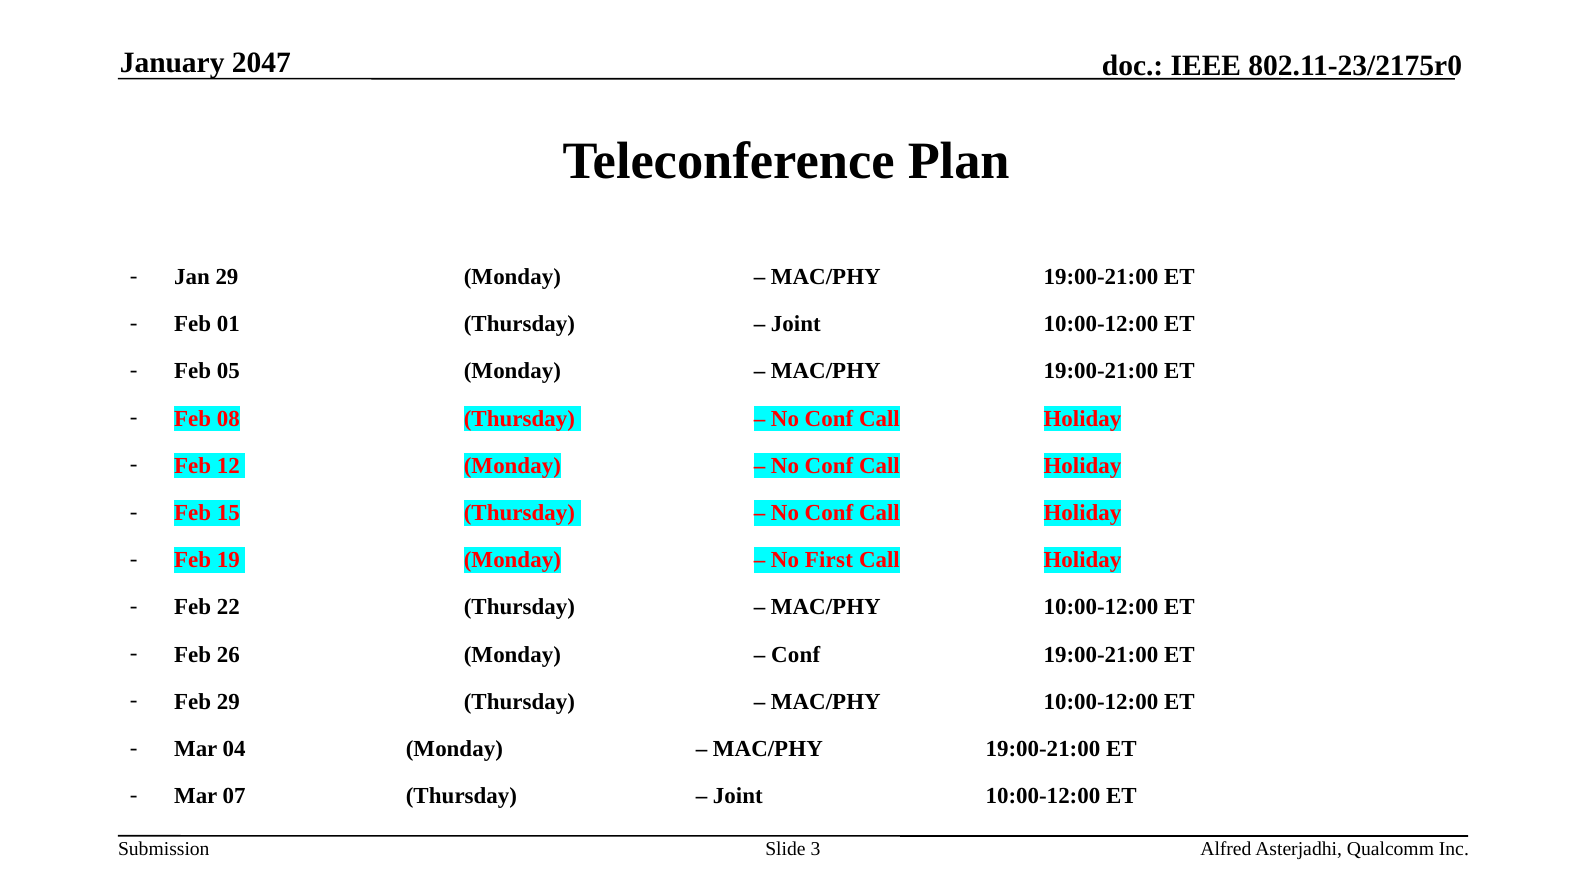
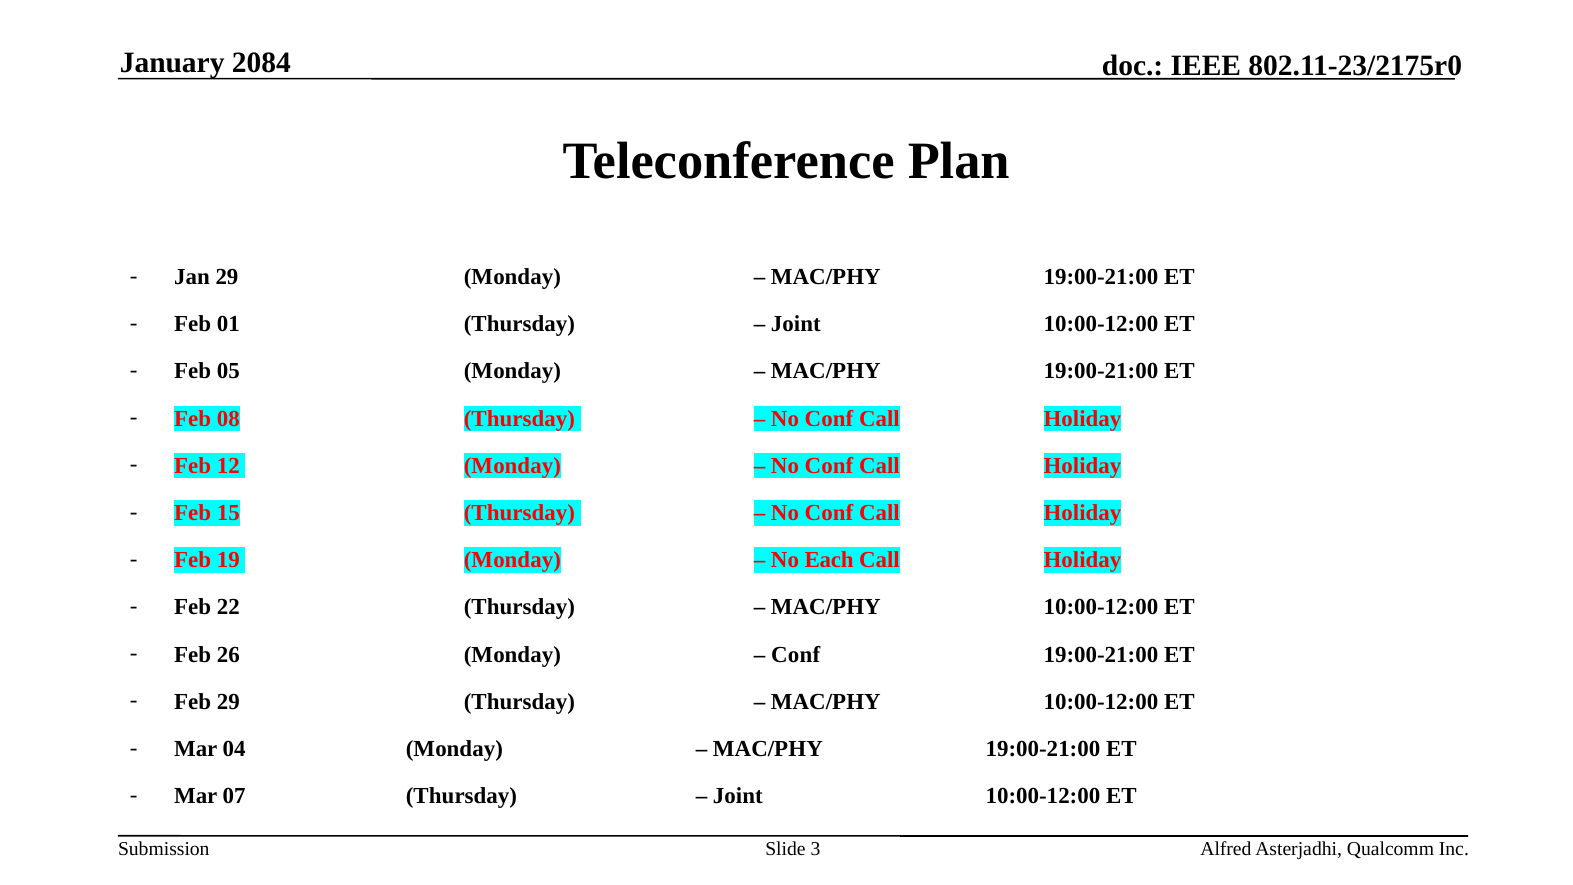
2047: 2047 -> 2084 (261, 63)
First: First -> Each (829, 560)
